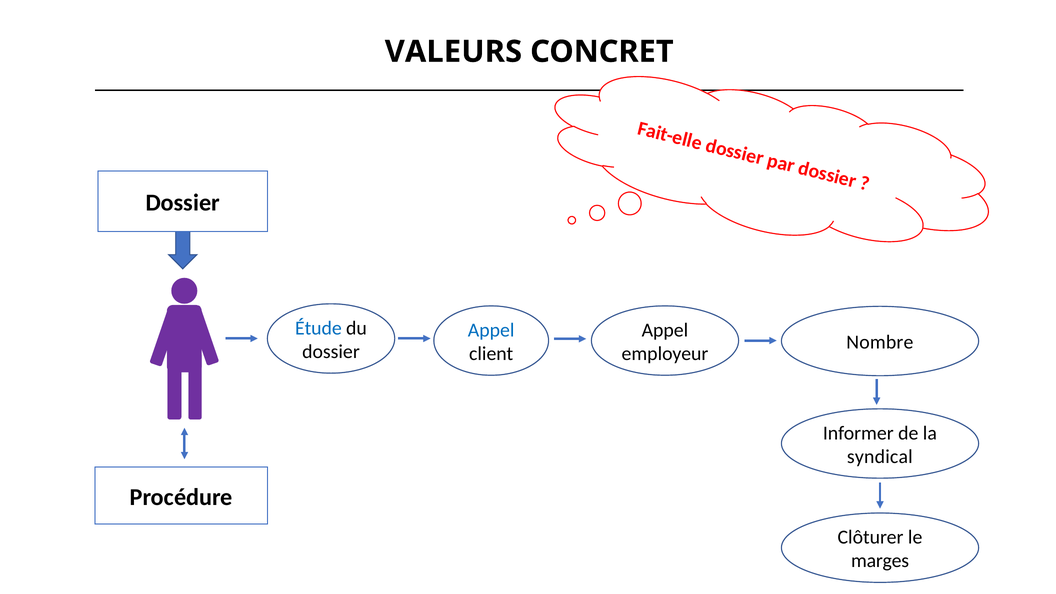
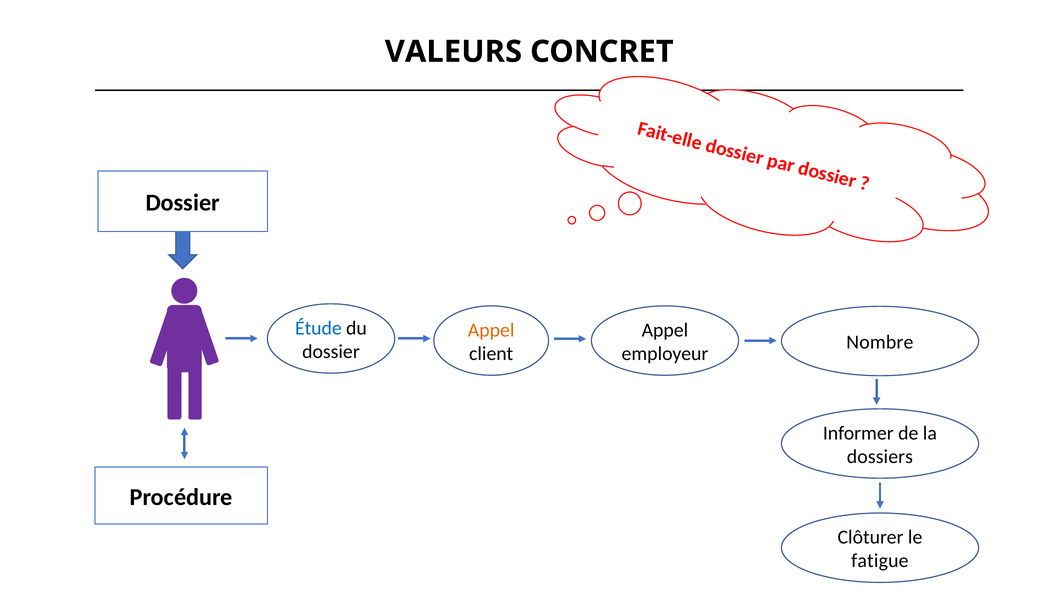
Appel colour: blue -> orange (491, 330)
syndical: syndical -> dossiers (880, 457)
marges: marges -> fatigue (880, 561)
